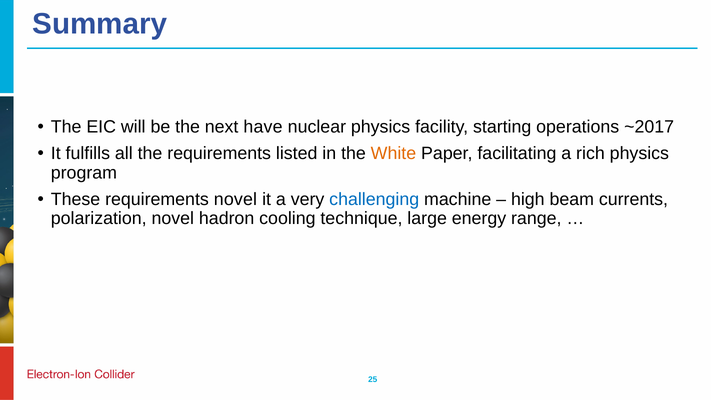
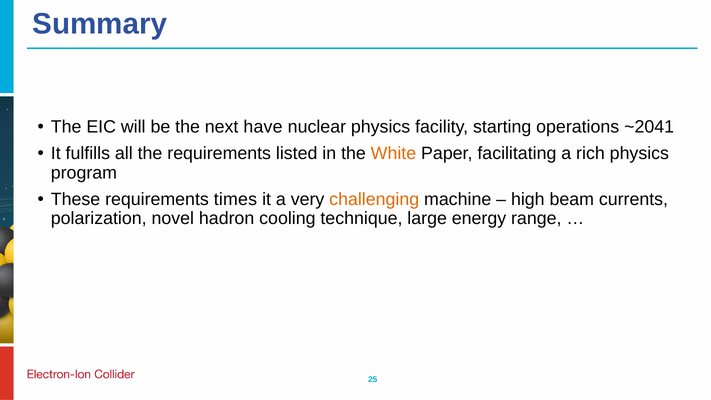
~2017: ~2017 -> ~2041 (649, 127)
requirements novel: novel -> times (235, 199)
challenging colour: blue -> orange (374, 199)
